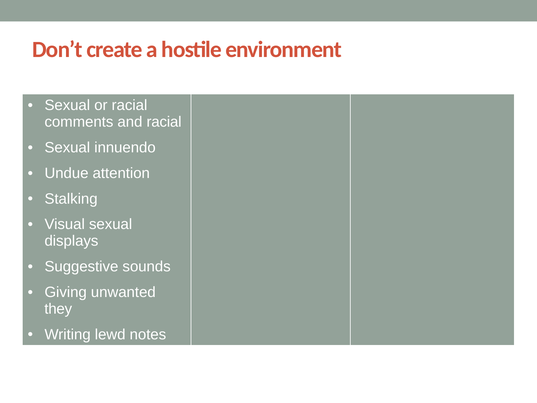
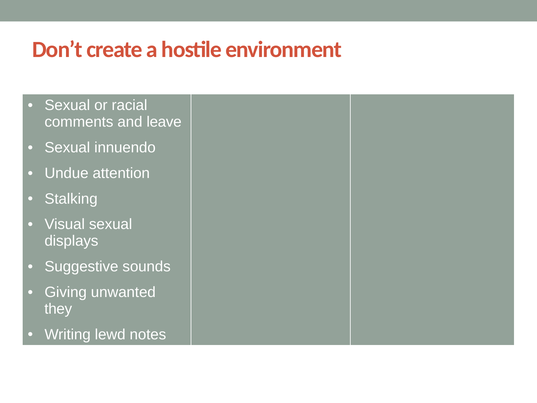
and racial: racial -> leave (164, 122)
